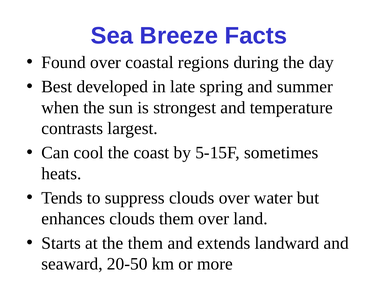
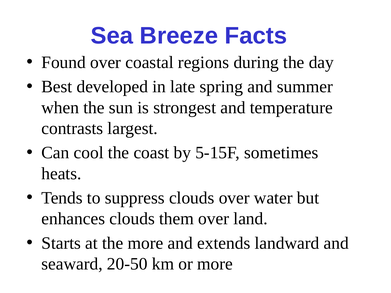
the them: them -> more (146, 243)
